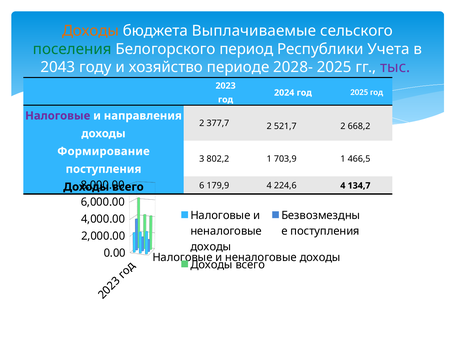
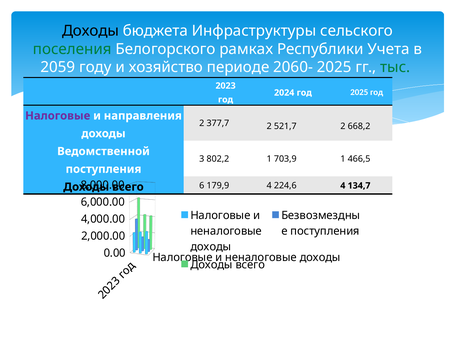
Доходы colour: orange -> black (90, 31)
Выплачиваемые: Выплачиваемые -> Инфраструктуры (254, 31)
период: период -> рамках (246, 49)
2043: 2043 -> 2059 (58, 67)
2028-: 2028- -> 2060- (293, 67)
тыс colour: purple -> green (395, 67)
Формирование: Формирование -> Ведомственной (103, 151)
